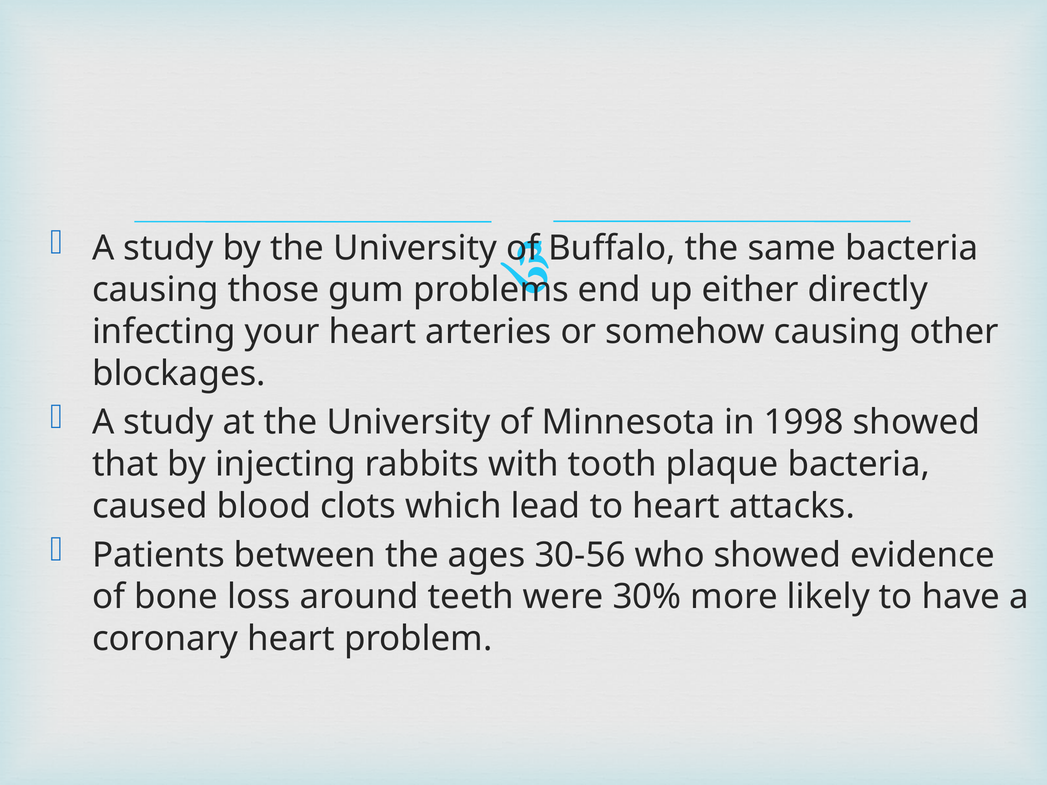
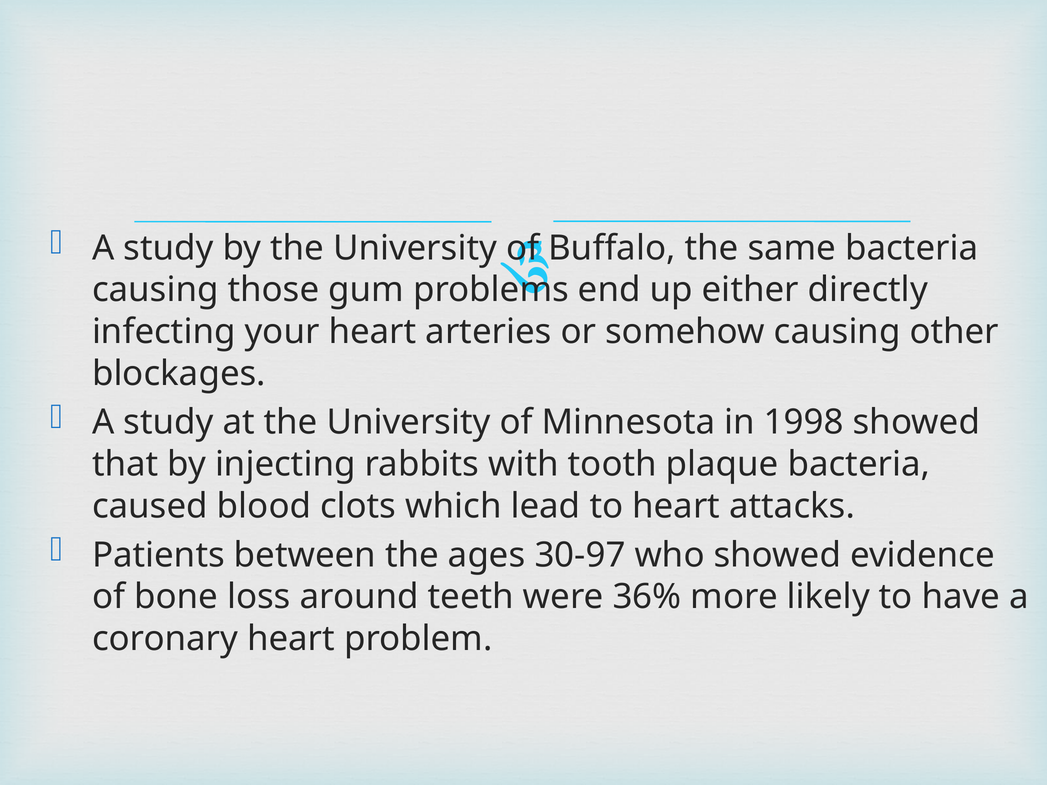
30-56: 30-56 -> 30-97 (580, 555)
30%: 30% -> 36% (647, 597)
